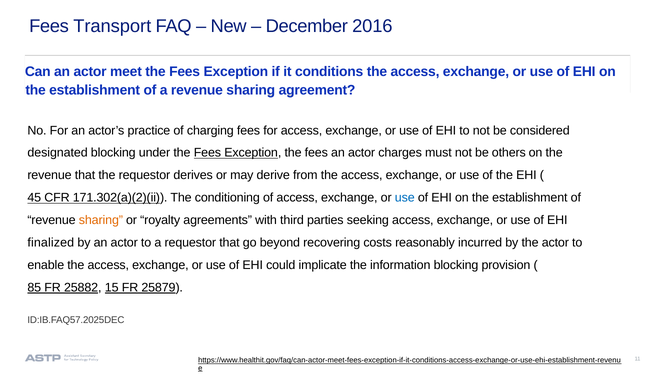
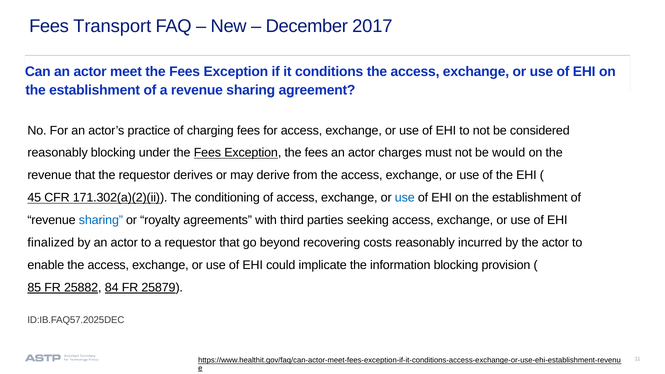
2016: 2016 -> 2017 (372, 26)
designated: designated -> reasonably (58, 153)
others: others -> would (509, 153)
sharing colour: orange -> blue (101, 220)
15: 15 -> 84 (112, 288)
